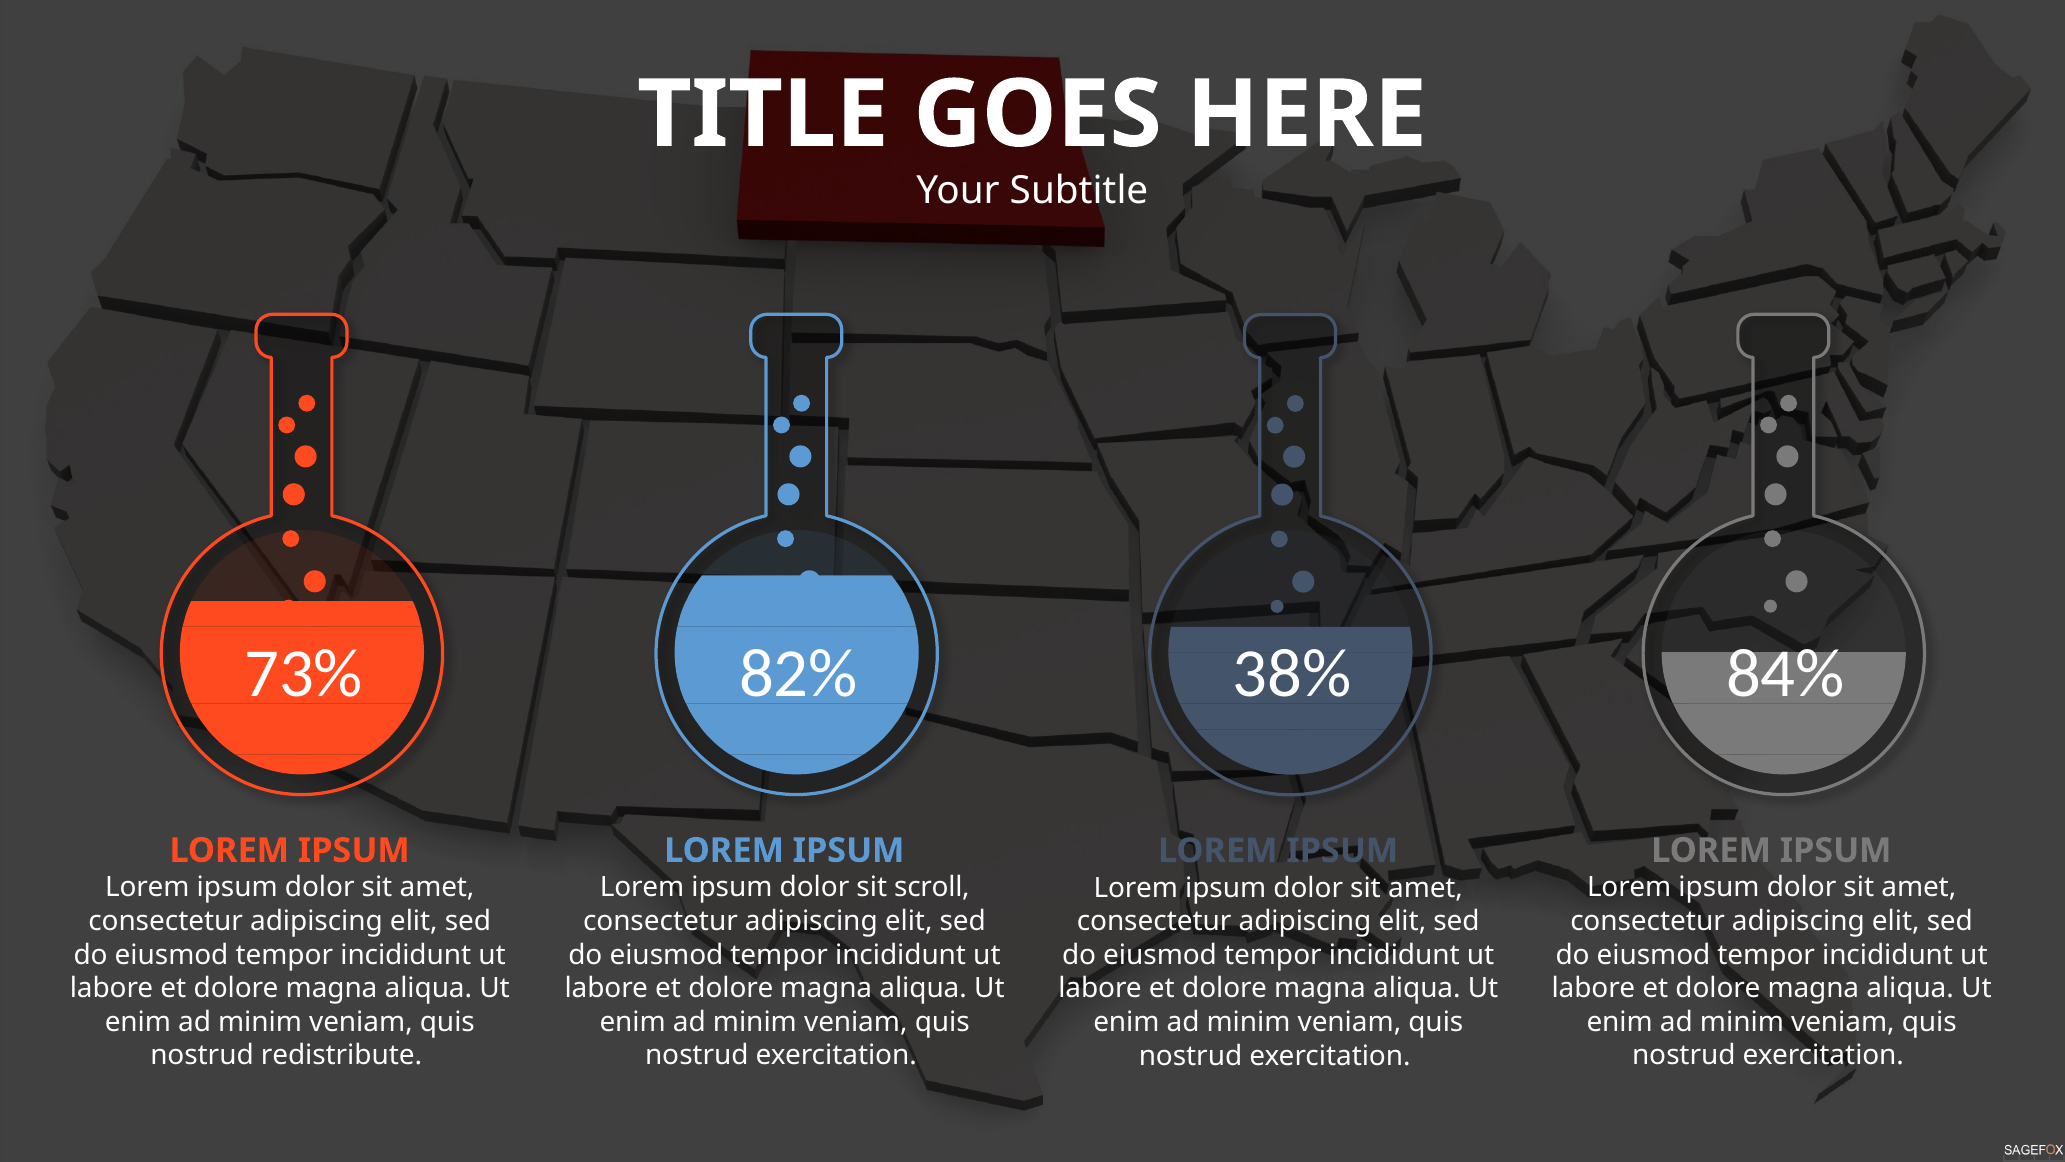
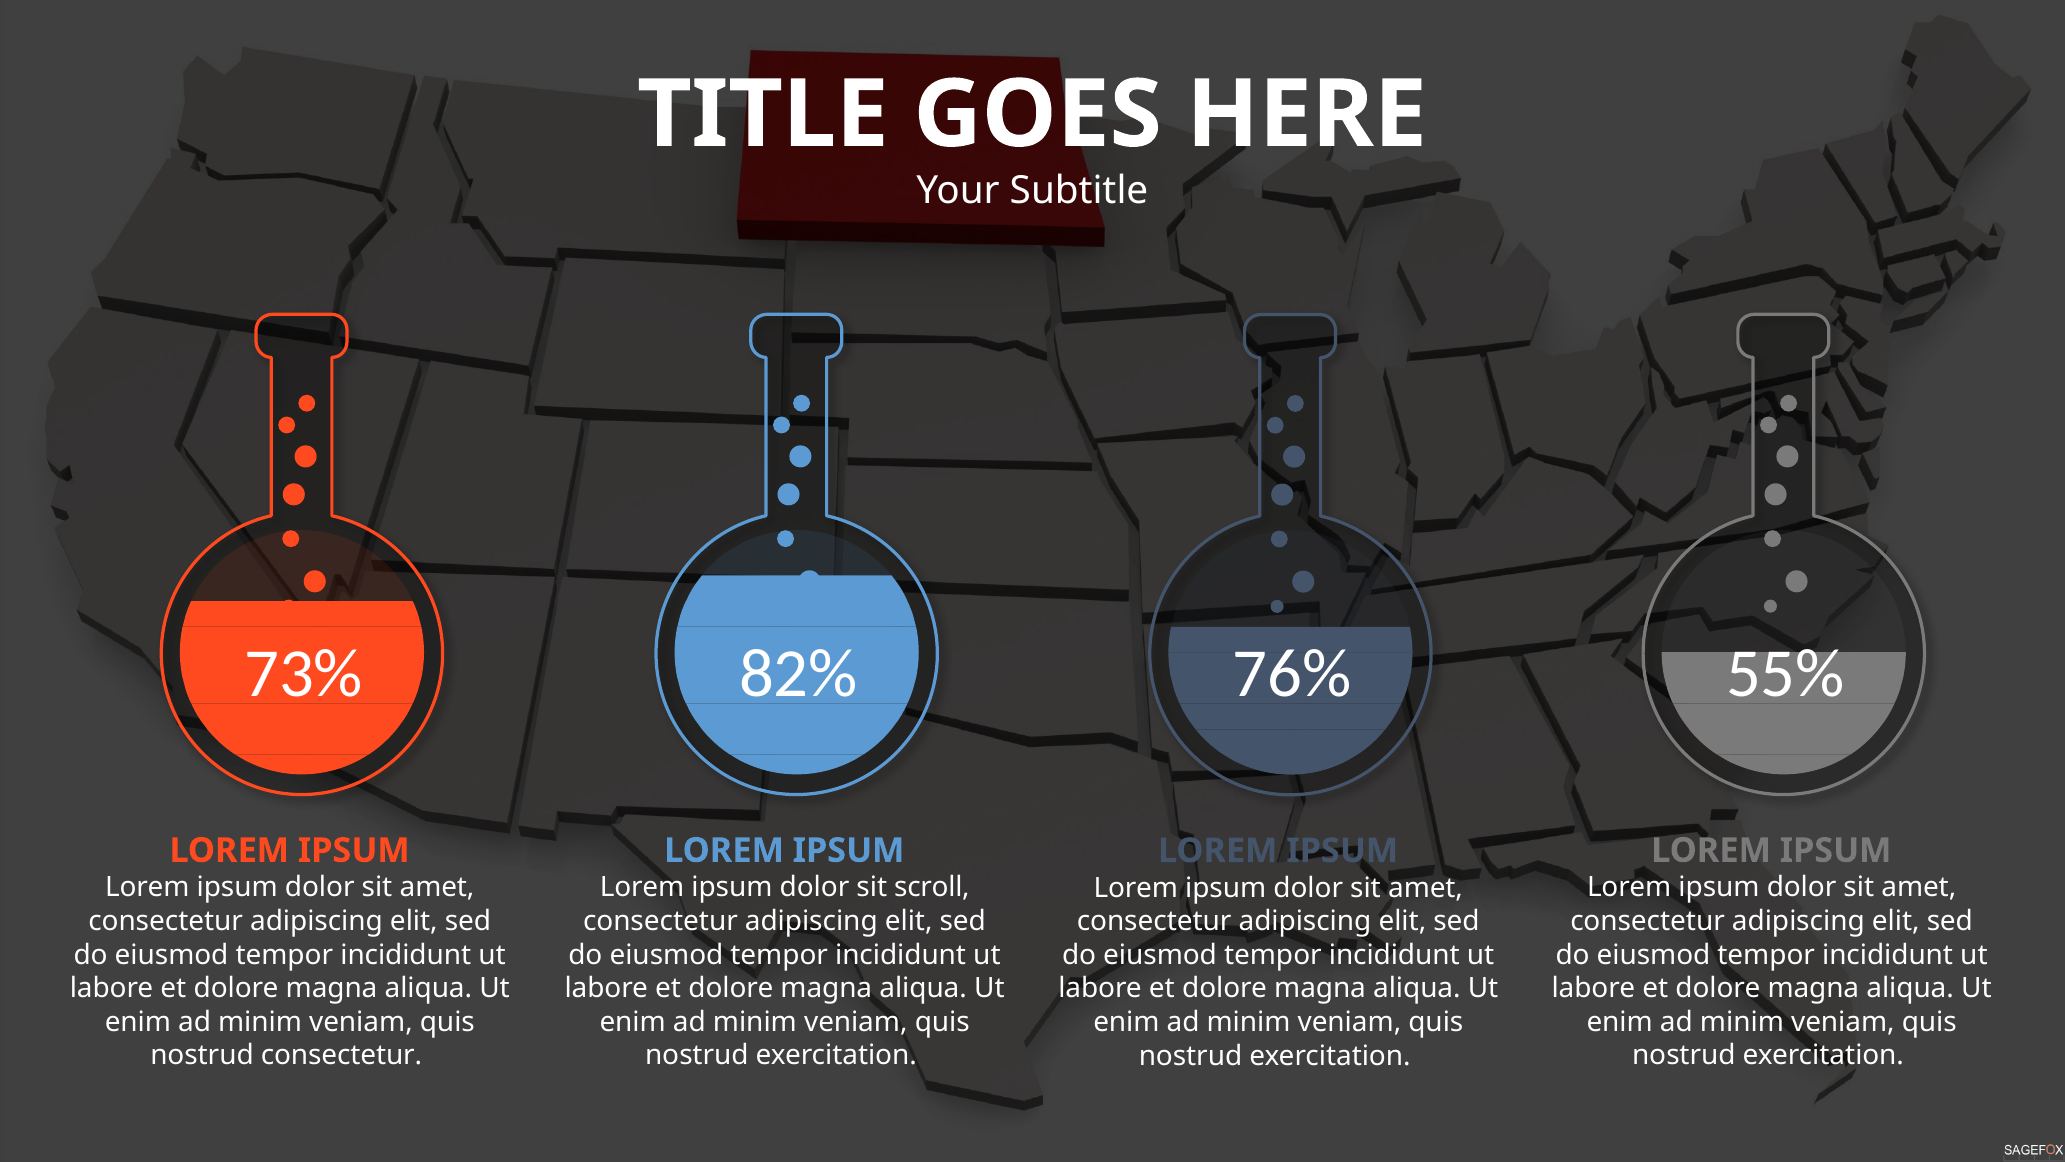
84%: 84% -> 55% (1785, 673)
38%: 38% -> 76% (1292, 674)
nostrud redistribute: redistribute -> consectetur (341, 1055)
